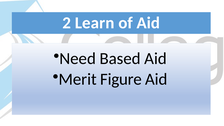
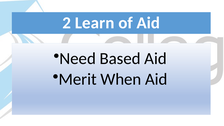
Figure: Figure -> When (121, 79)
